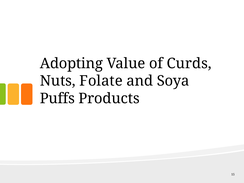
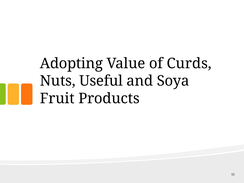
Folate: Folate -> Useful (101, 81)
Puffs: Puffs -> Fruit (57, 98)
